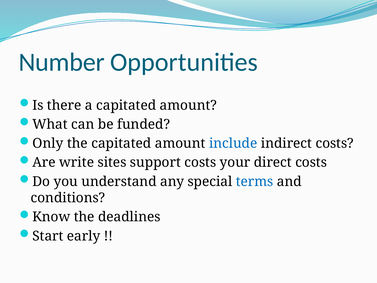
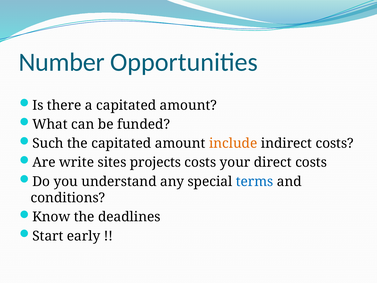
Only: Only -> Such (48, 143)
include colour: blue -> orange (233, 143)
support: support -> projects (155, 162)
